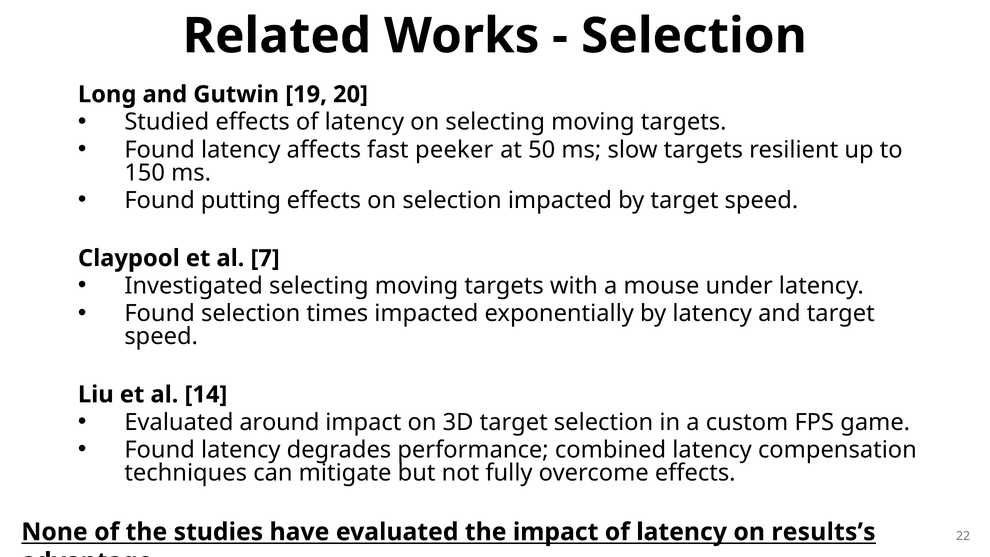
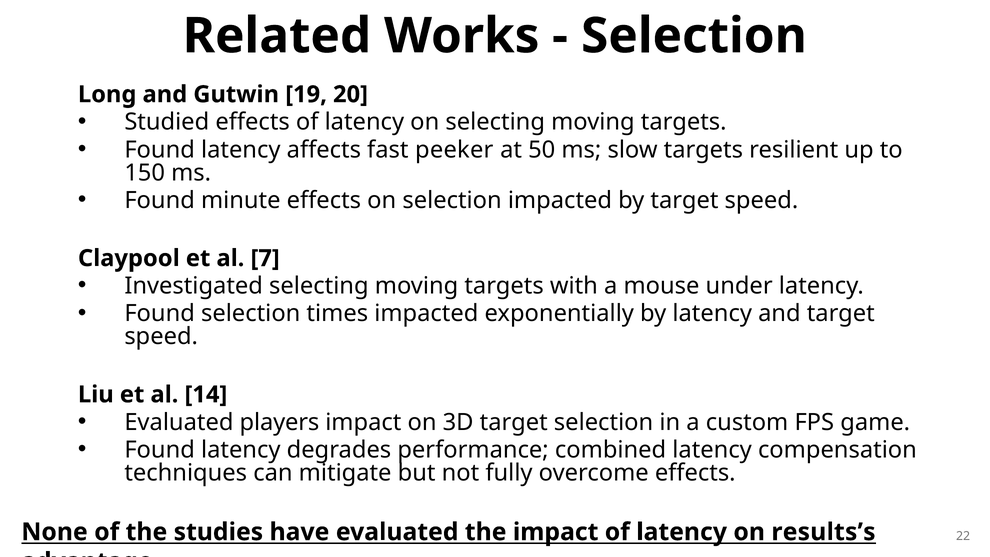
putting: putting -> minute (241, 200)
around: around -> players (279, 422)
